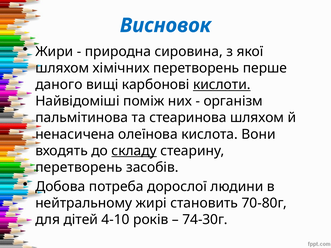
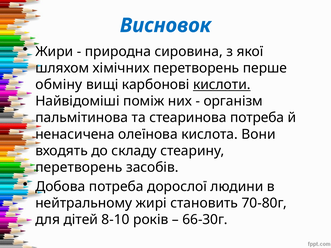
даного: даного -> обміну (59, 85)
стеаринова шляхом: шляхом -> потреба (257, 118)
складу underline: present -> none (134, 151)
4-10: 4-10 -> 8-10 (116, 220)
74-30г: 74-30г -> 66-30г (205, 220)
